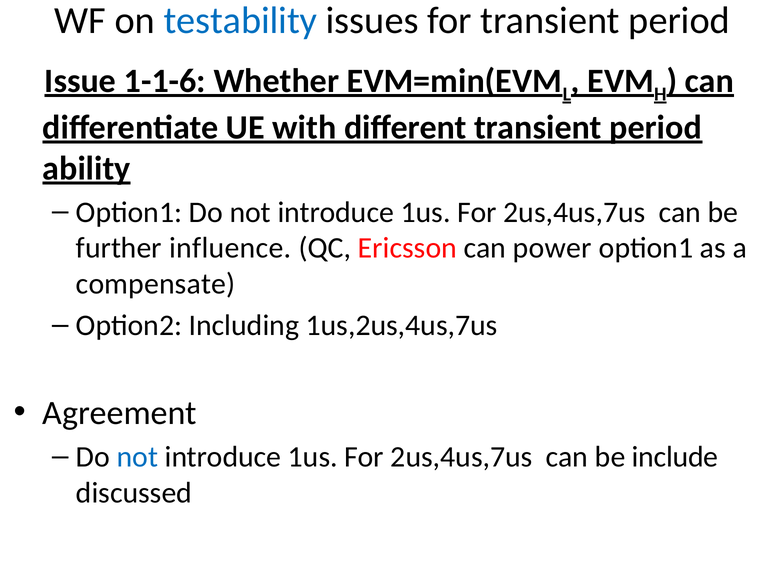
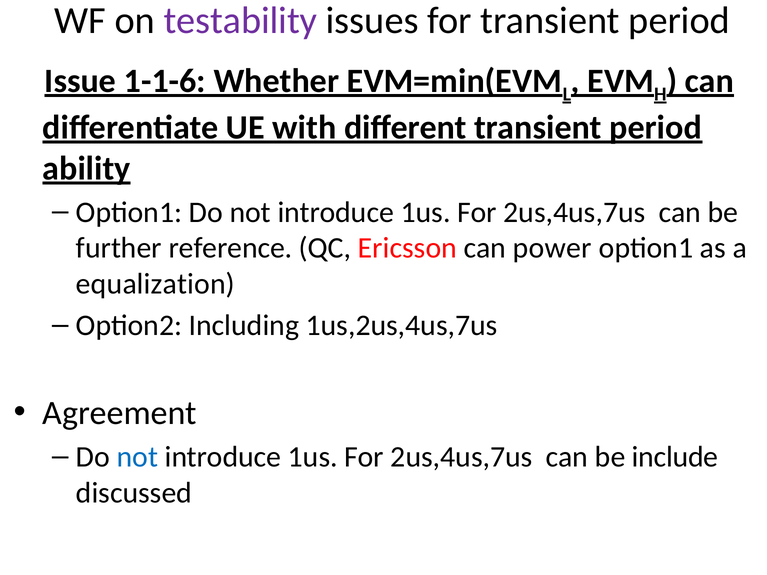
testability colour: blue -> purple (240, 21)
influence: influence -> reference (230, 248)
compensate: compensate -> equalization (156, 284)
